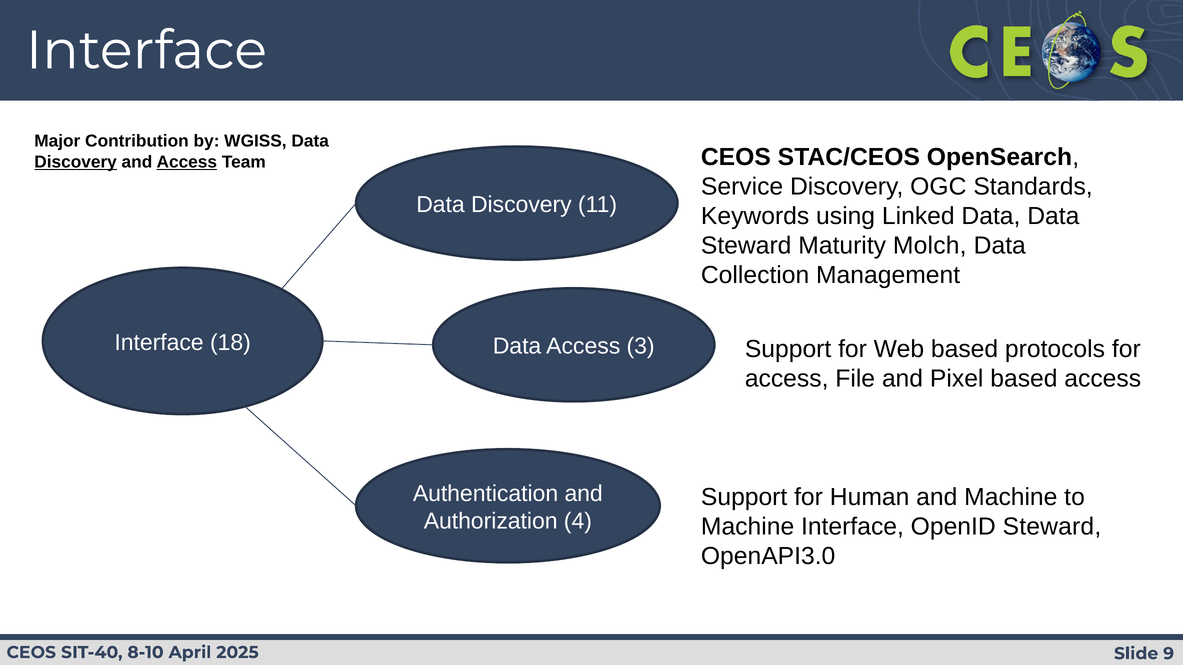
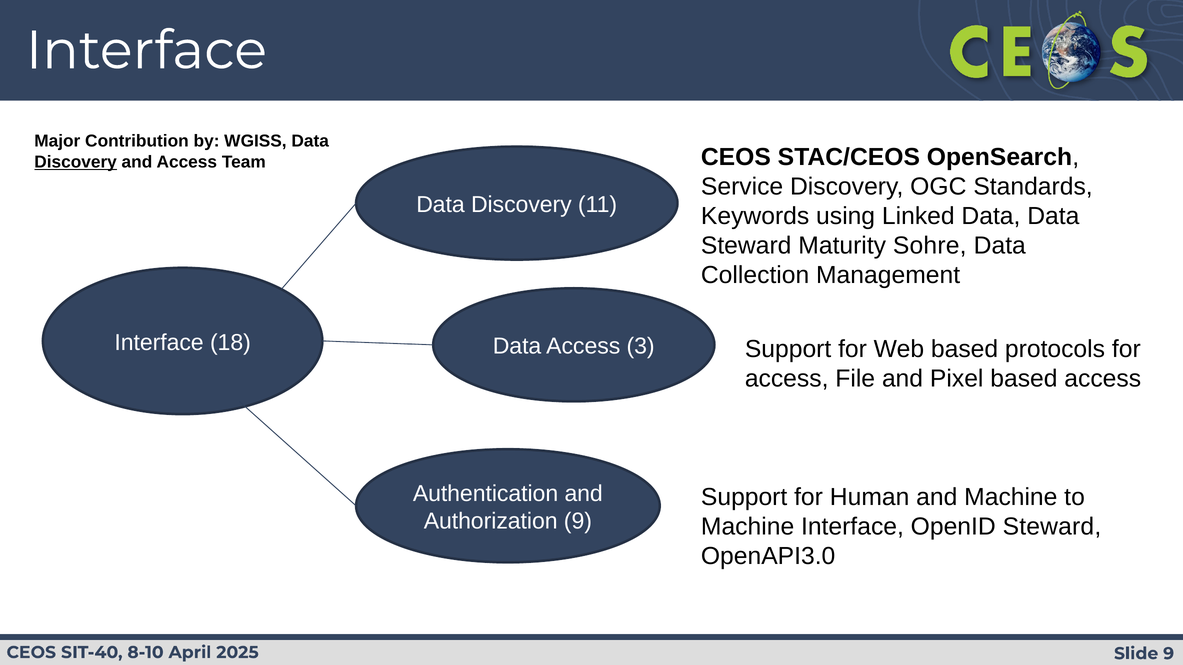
Access underline: present -> none (187, 162)
Molch: Molch -> Sohre (930, 246)
Authorization 4: 4 -> 9 (578, 521)
